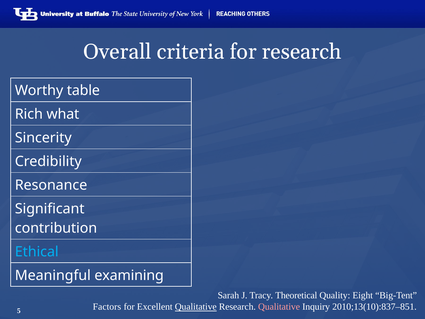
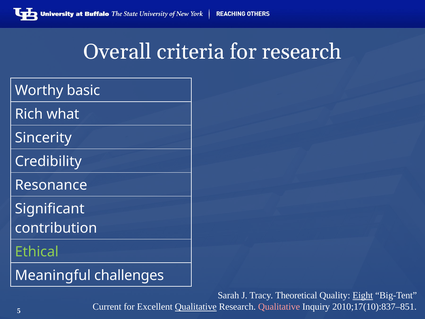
table: table -> basic (83, 91)
Ethical colour: light blue -> light green (37, 252)
examining: examining -> challenges (129, 275)
Eight underline: none -> present (363, 295)
Factors: Factors -> Current (107, 307)
2010;13(10):837–851: 2010;13(10):837–851 -> 2010;17(10):837–851 (374, 307)
